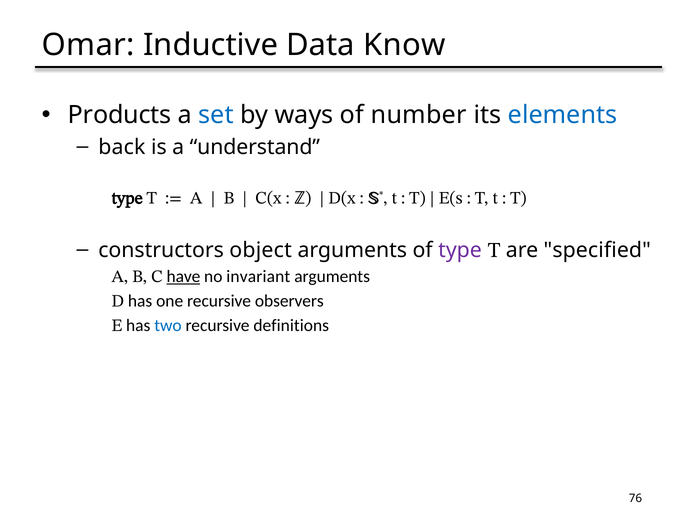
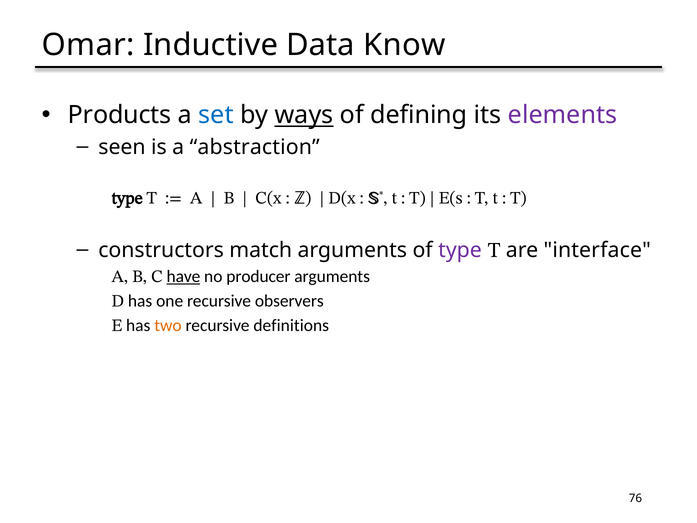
ways underline: none -> present (304, 115)
number: number -> defining (419, 115)
elements colour: blue -> purple (563, 115)
back: back -> seen (122, 147)
understand: understand -> abstraction (255, 147)
object: object -> match (261, 250)
specified: specified -> interface (597, 250)
invariant: invariant -> producer (258, 276)
two colour: blue -> orange (168, 325)
